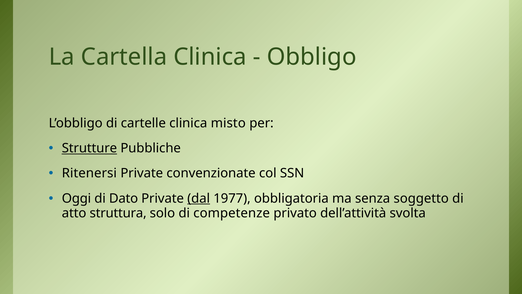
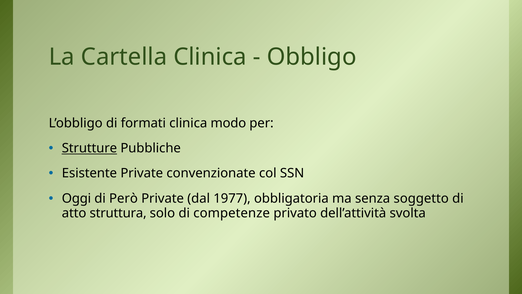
cartelle: cartelle -> formati (143, 123)
misto: misto -> modo (228, 123)
Ritenersi: Ritenersi -> Esistente (89, 173)
Dato: Dato -> Però (123, 198)
dal underline: present -> none (199, 198)
